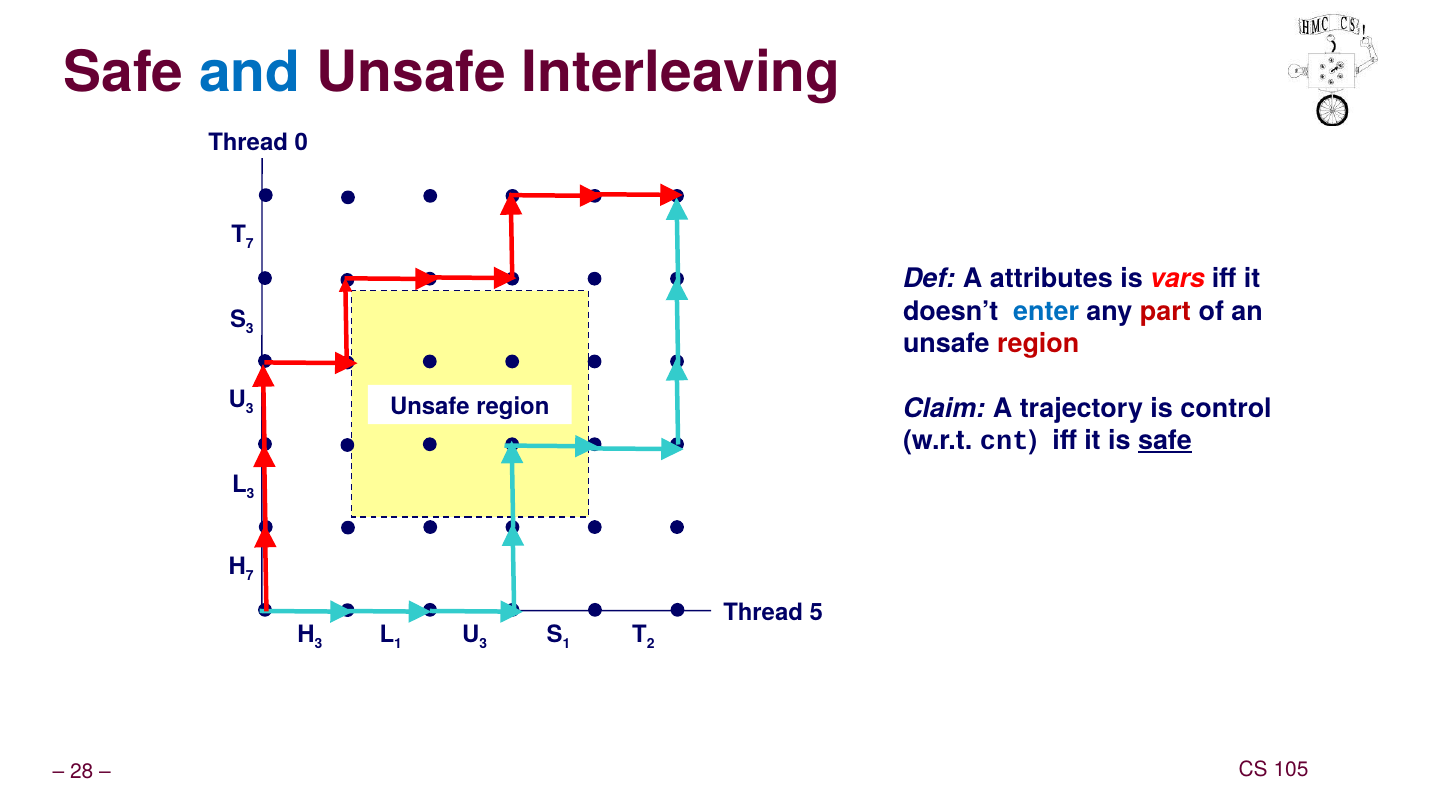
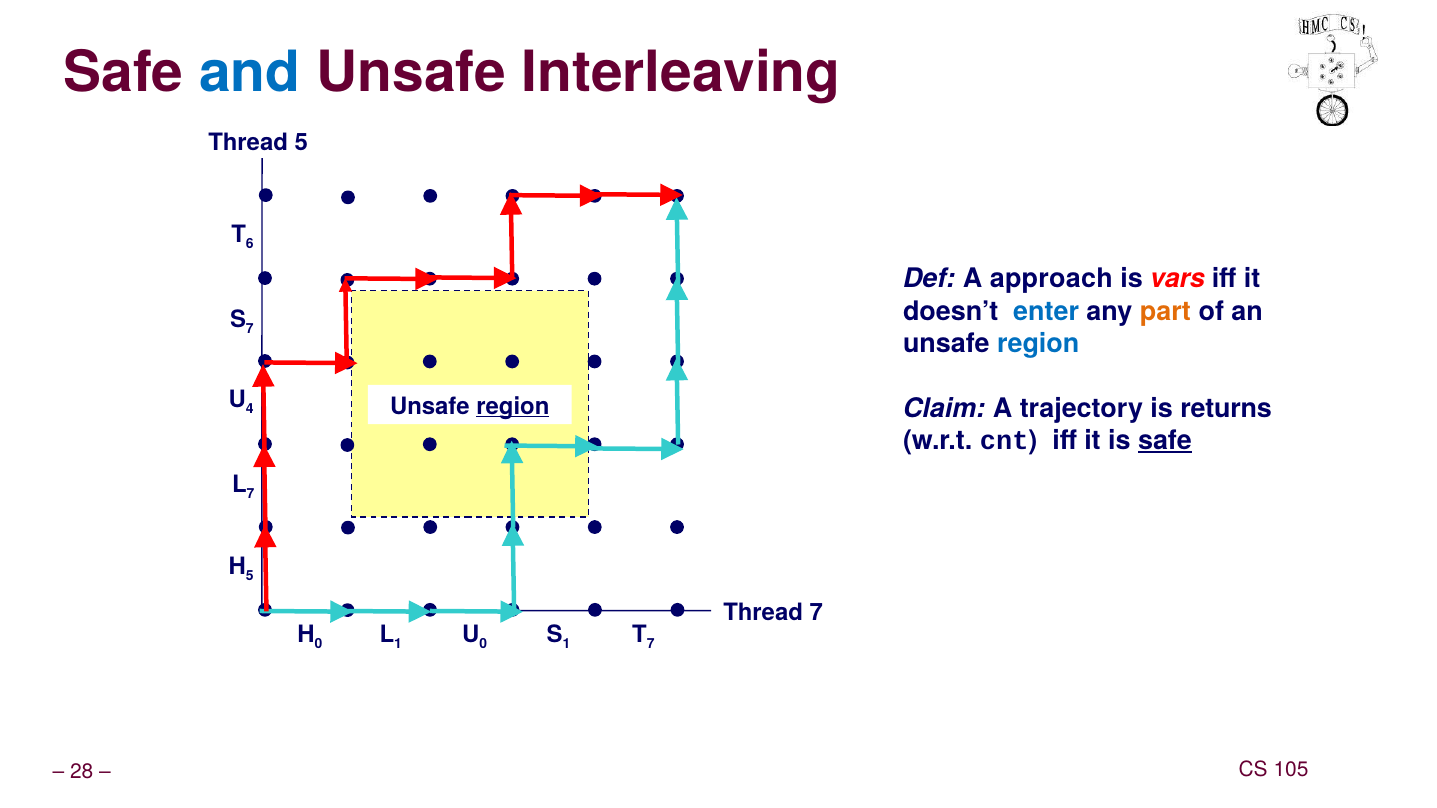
Thread 0: 0 -> 5 (301, 142)
7: 7 -> 6 (250, 244)
attributes: attributes -> approach (1051, 279)
part colour: red -> orange (1165, 311)
3: 3 -> 7 (250, 329)
region colour: red -> blue (1038, 344)
3: 3 -> 4 (250, 409)
region underline: none -> present (513, 406)
control: control -> returns (1226, 408)
3: 3 -> 7 (251, 494)
7: 7 -> 5 (250, 576)
Thread 5: 5 -> 7 (816, 612)
3: 3 -> 0 (318, 644)
3: 3 -> 0 (483, 644)
2: 2 -> 7 (651, 644)
